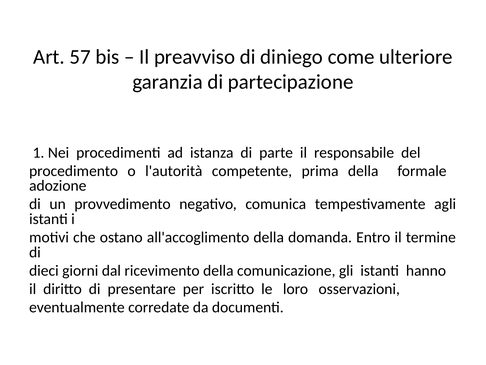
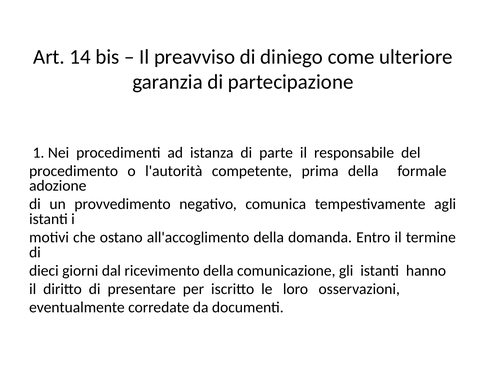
57: 57 -> 14 (80, 57)
